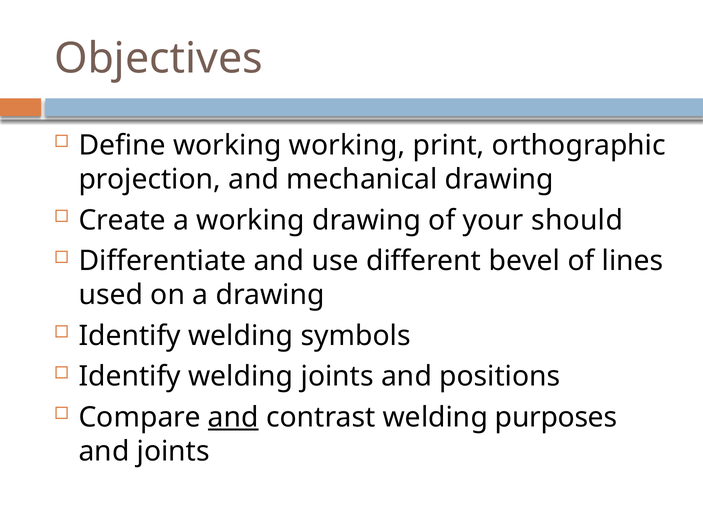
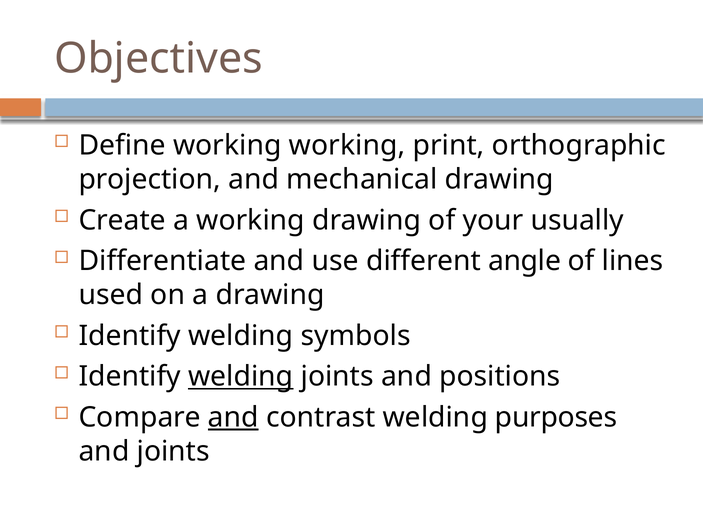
should: should -> usually (577, 220)
bevel: bevel -> angle (525, 261)
welding underline: none -> present (241, 377)
